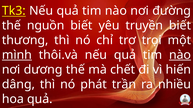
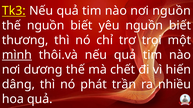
nơi đường: đường -> nguồn (172, 11)
yêu truyền: truyền -> nguồn (144, 26)
nào underline: present -> none (180, 55)
